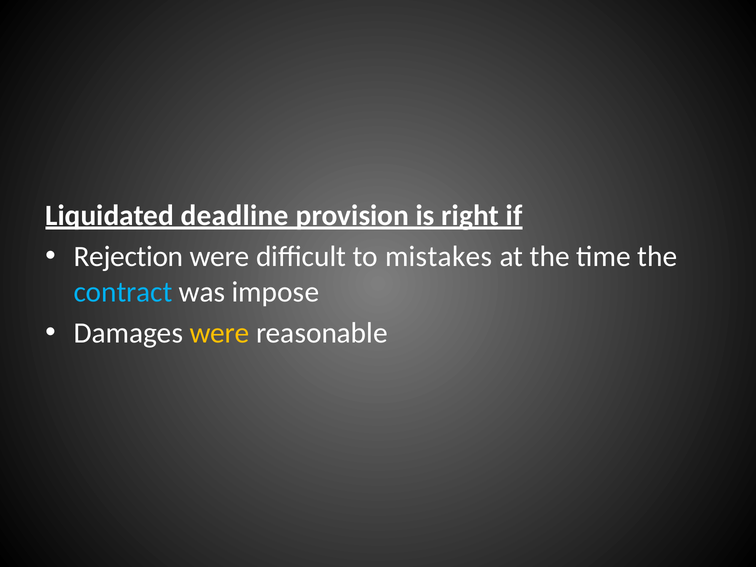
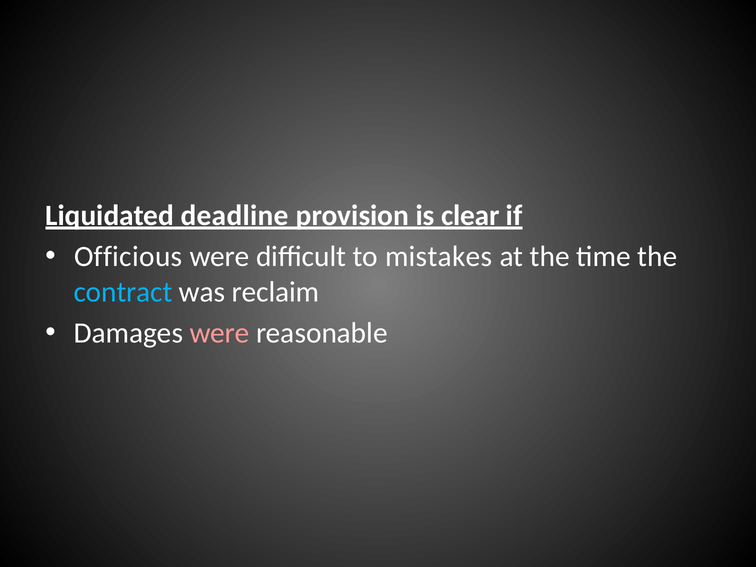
right: right -> clear (470, 215)
Rejection: Rejection -> Officious (128, 257)
impose: impose -> reclaim (275, 292)
were colour: yellow -> pink (220, 333)
